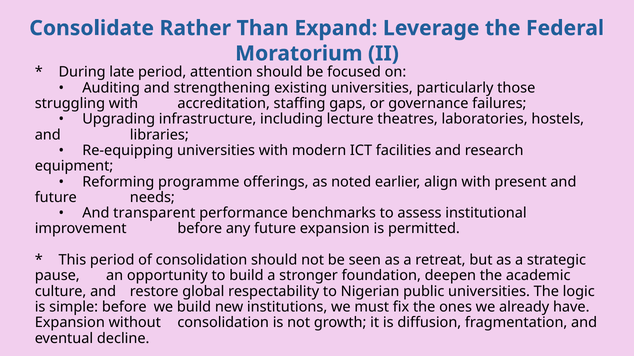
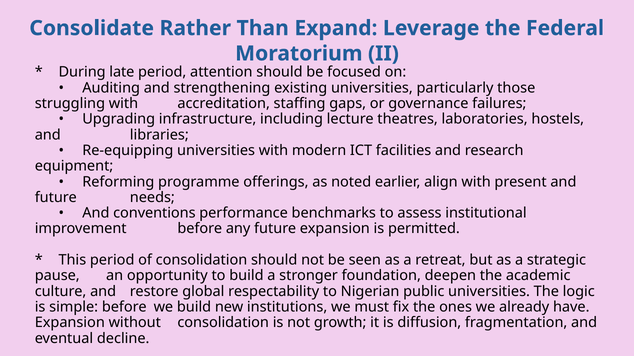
transparent: transparent -> conventions (154, 213)
